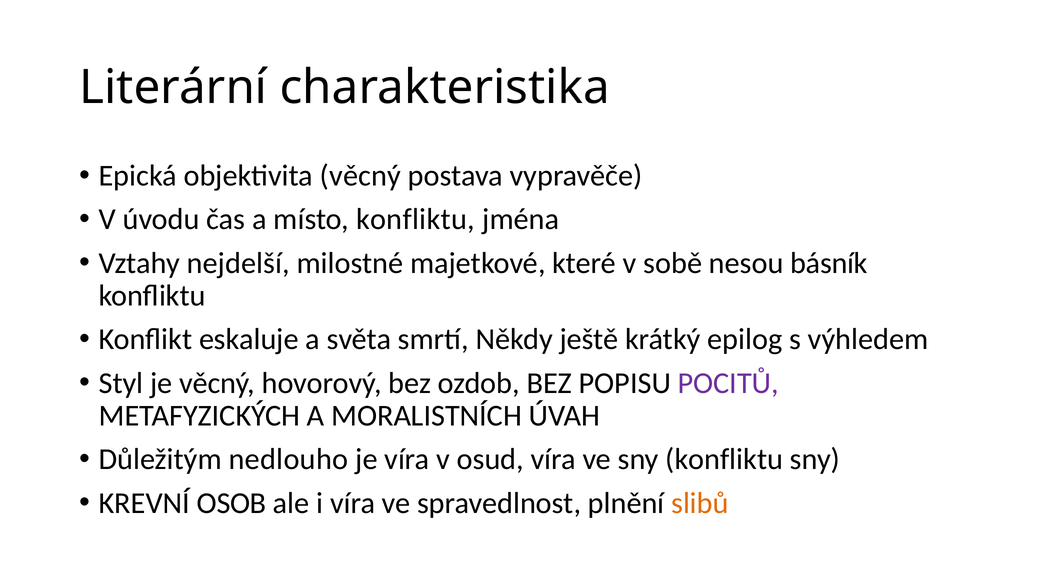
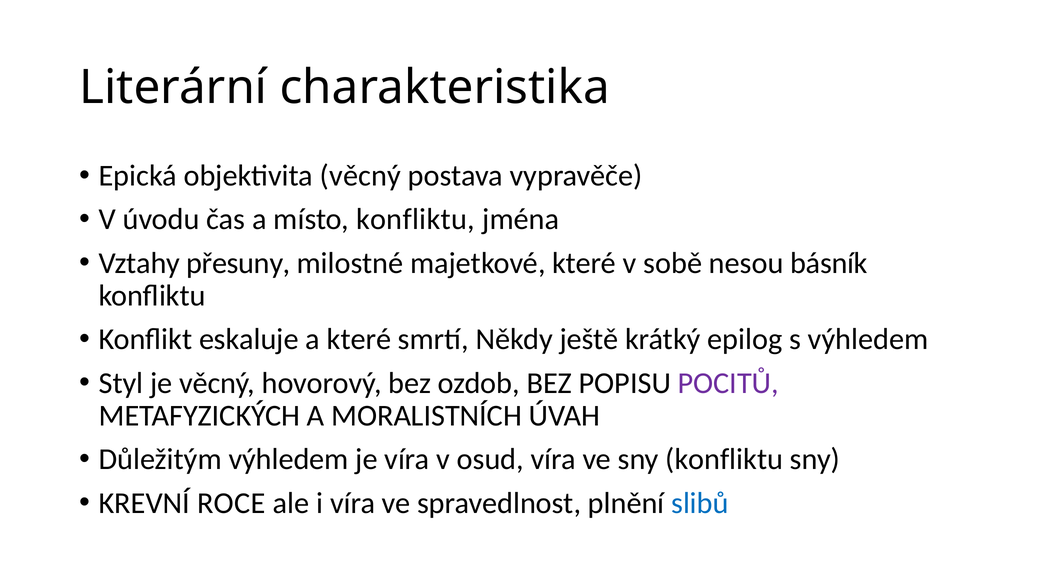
nejdelší: nejdelší -> přesuny (238, 263)
a světa: světa -> které (359, 339)
Důležitým nedlouho: nedlouho -> výhledem (289, 459)
OSOB: OSOB -> ROCE (231, 503)
slibů colour: orange -> blue (700, 503)
